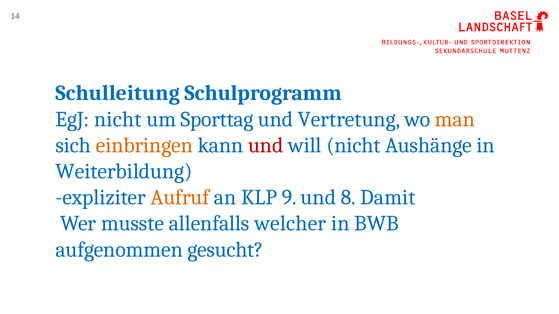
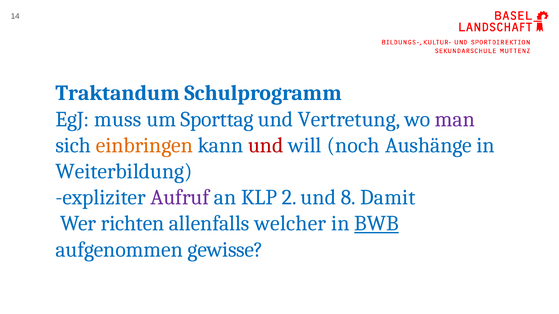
Schulleitung: Schulleitung -> Traktandum (118, 93)
EgJ nicht: nicht -> muss (118, 119)
man colour: orange -> purple (455, 119)
will nicht: nicht -> noch (353, 145)
Aufruf colour: orange -> purple (180, 198)
9: 9 -> 2 (289, 198)
musste: musste -> richten (133, 224)
BWB underline: none -> present (376, 224)
gesucht: gesucht -> gewisse (225, 250)
